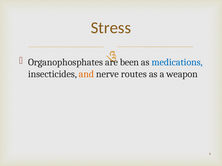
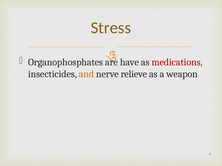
been: been -> have (129, 62)
medications colour: blue -> red (177, 62)
routes: routes -> relieve (134, 74)
